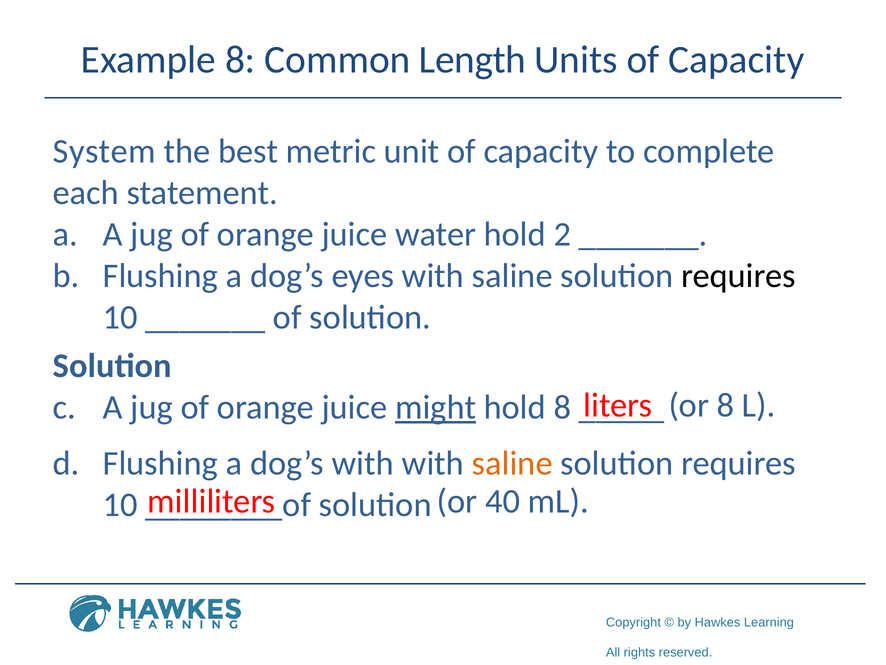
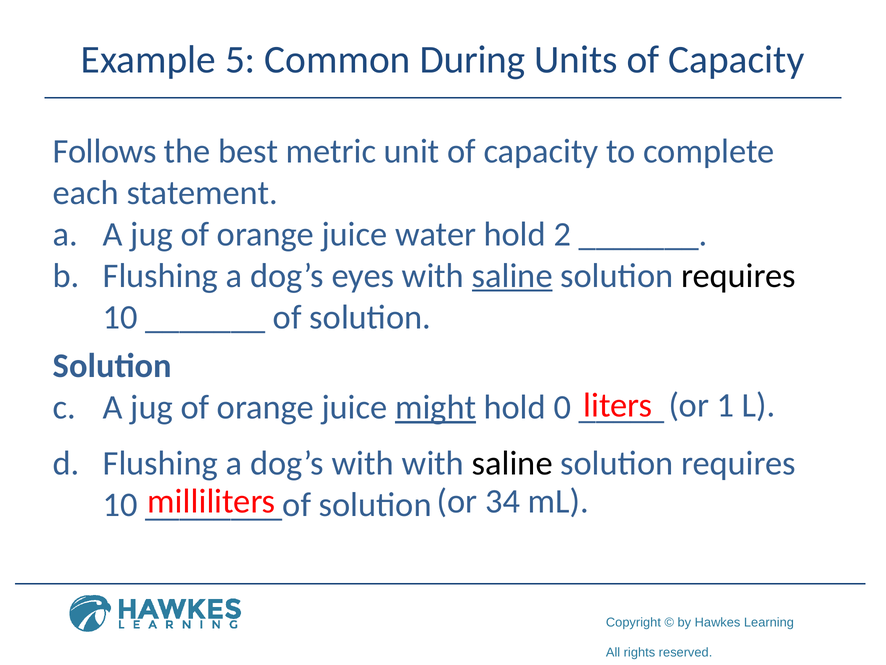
Example 8: 8 -> 5 (240, 60)
Length: Length -> During (472, 60)
System: System -> Follows (105, 151)
saline underline: none -> present (512, 276)
or 8: 8 -> 1 (725, 405)
hold 8: 8 -> 0 (562, 407)
saline colour: orange -> black (512, 463)
40: 40 -> 34 (503, 501)
